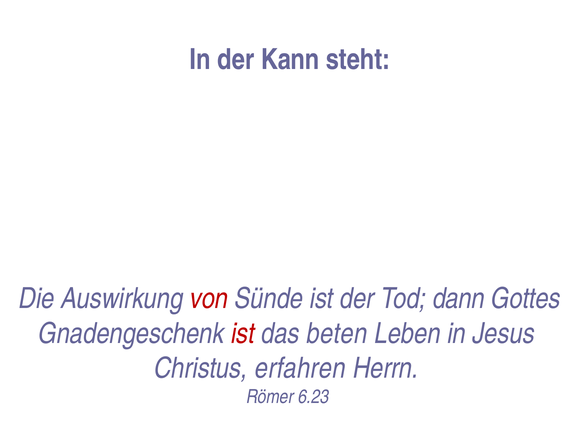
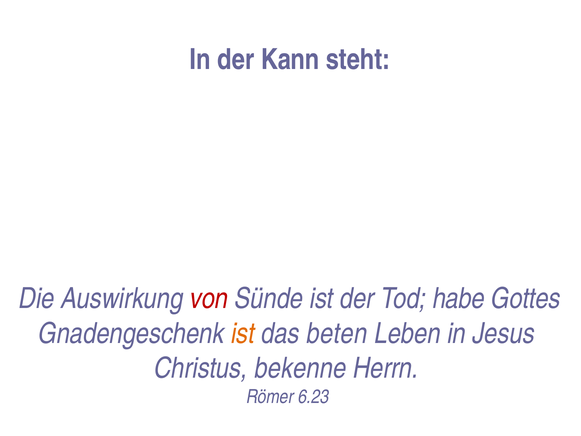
dann: dann -> habe (459, 298)
ist colour: red -> orange (243, 333)
erfahren: erfahren -> bekenne (300, 368)
